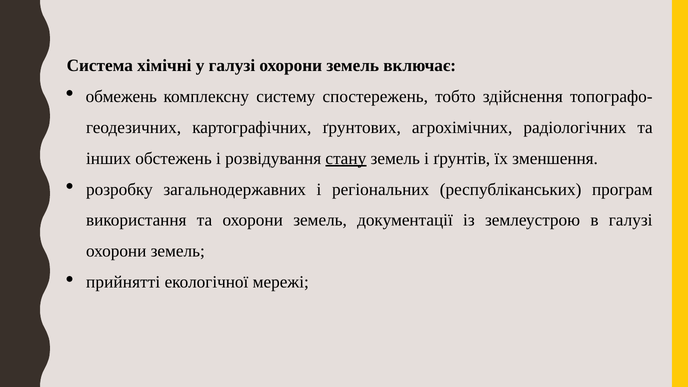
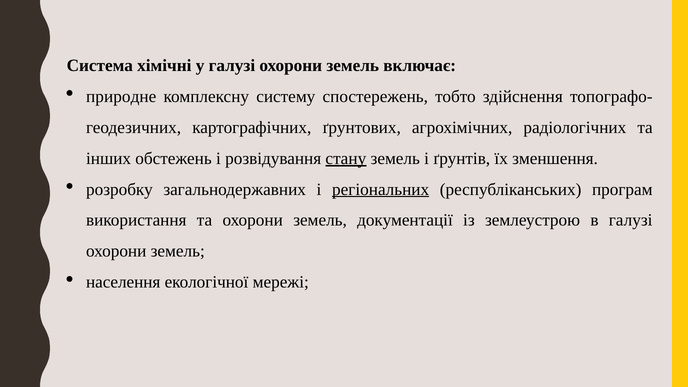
обмежень: обмежень -> природне (121, 96)
регіональних underline: none -> present (381, 189)
прийнятті: прийнятті -> населення (123, 282)
